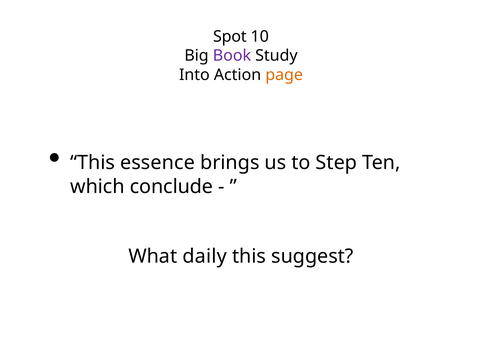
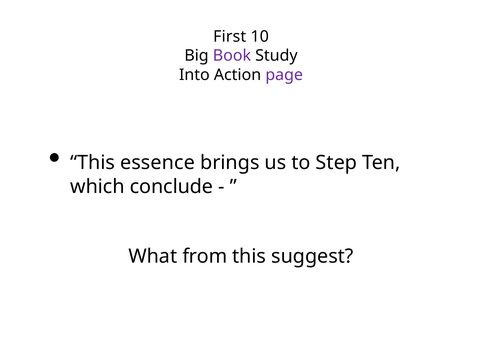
Spot: Spot -> First (230, 37)
page colour: orange -> purple (284, 75)
daily: daily -> from (205, 257)
